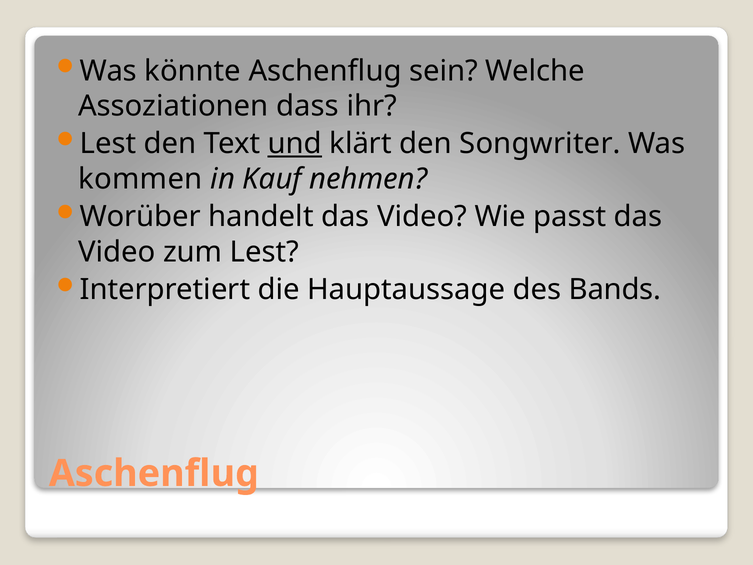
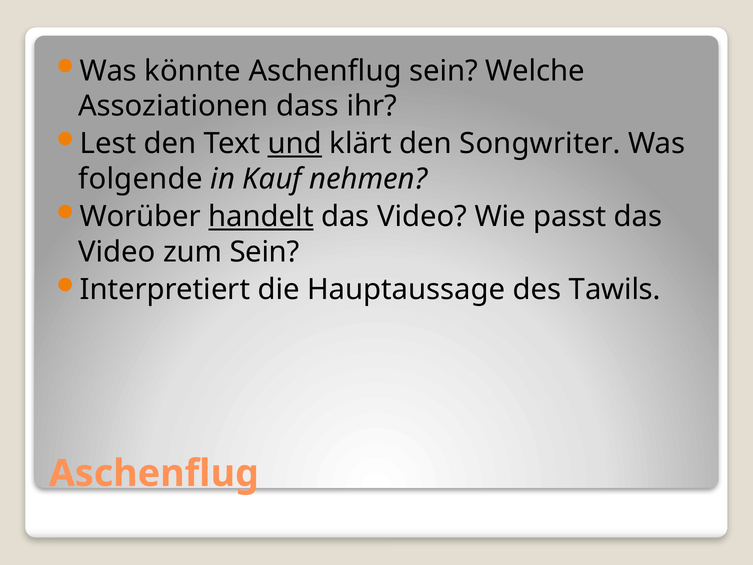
kommen: kommen -> folgende (140, 179)
handelt underline: none -> present (261, 217)
zum Lest: Lest -> Sein (264, 252)
Bands: Bands -> Tawils (615, 290)
